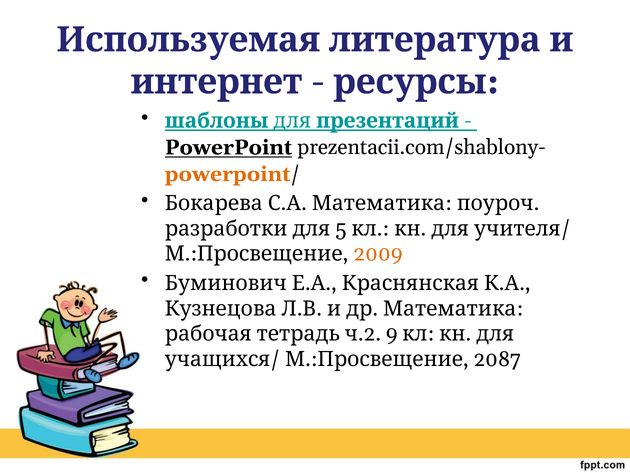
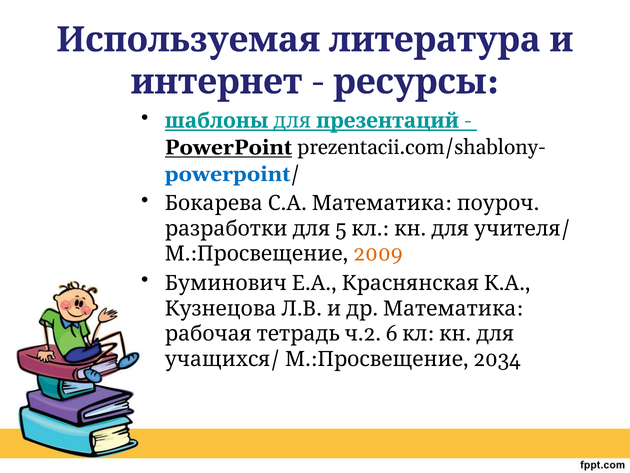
powerpoint colour: orange -> blue (228, 174)
9: 9 -> 6 (392, 333)
2087: 2087 -> 2034 (497, 359)
